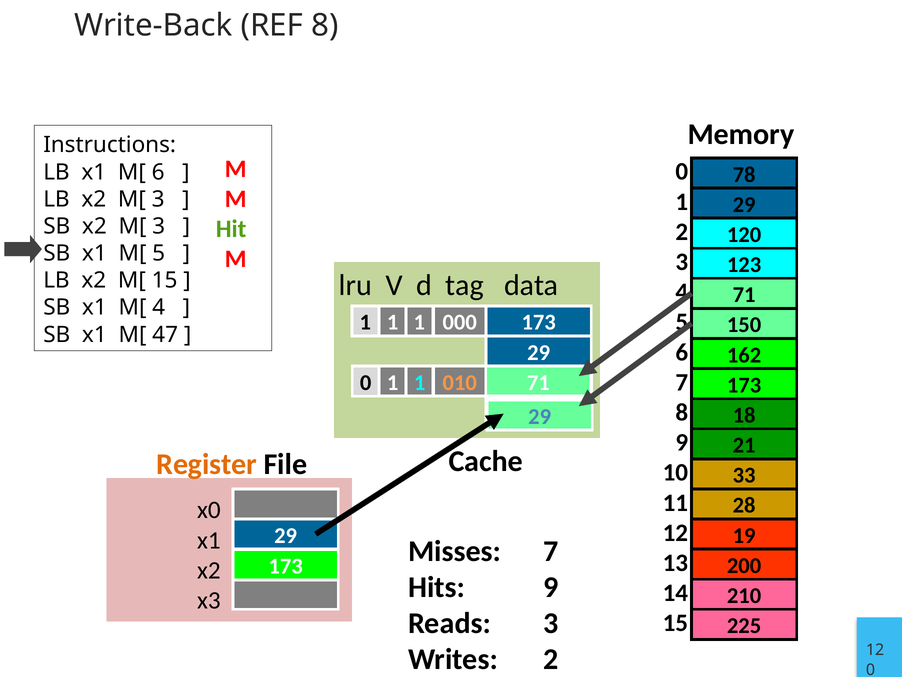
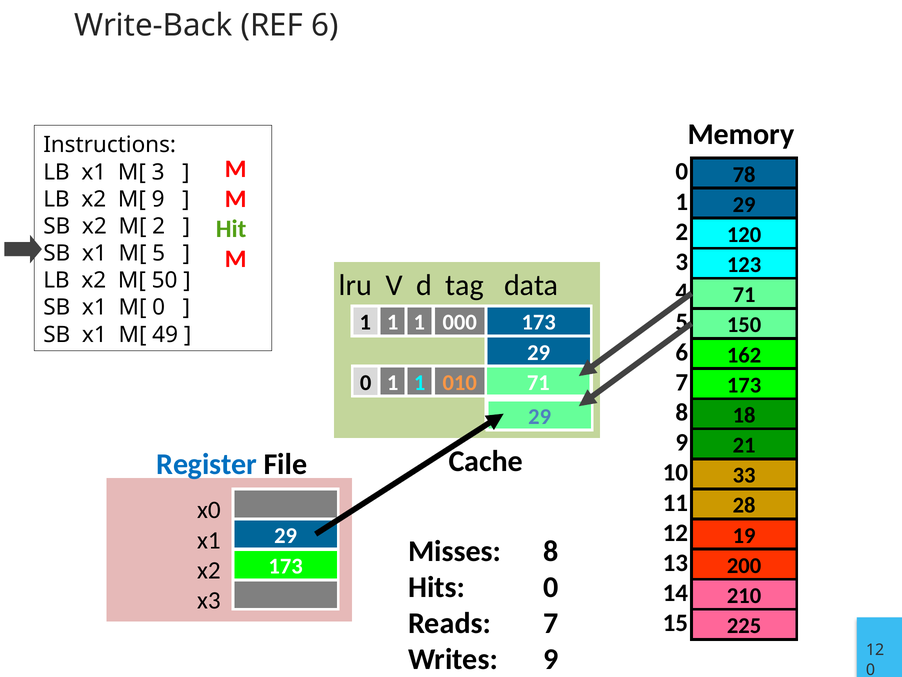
REF 8: 8 -> 6 (325, 25)
M[ 6: 6 -> 3 (158, 172)
3: 3 -> 9 (158, 199)
3: 3 -> 2 (159, 226)
M[ 15: 15 -> 50 (165, 280)
M[ 4: 4 -> 0 (159, 307)
47: 47 -> 49 (165, 334)
Register colour: orange -> blue (207, 464)
Misses 7: 7 -> 8 (551, 551)
Hits 9: 9 -> 0 (551, 587)
Reads 3: 3 -> 7 (551, 623)
Writes 2: 2 -> 9 (551, 659)
